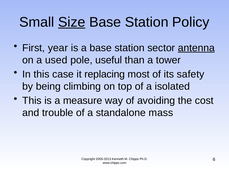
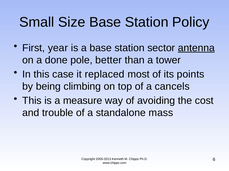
Size underline: present -> none (72, 22)
used: used -> done (56, 60)
useful: useful -> better (109, 60)
replacing: replacing -> replaced (105, 75)
safety: safety -> points (191, 75)
isolated: isolated -> cancels (172, 87)
